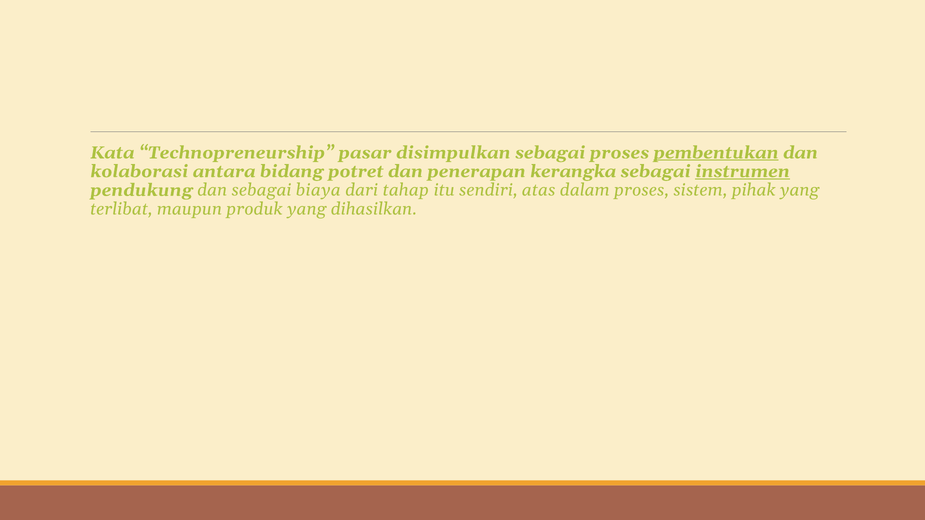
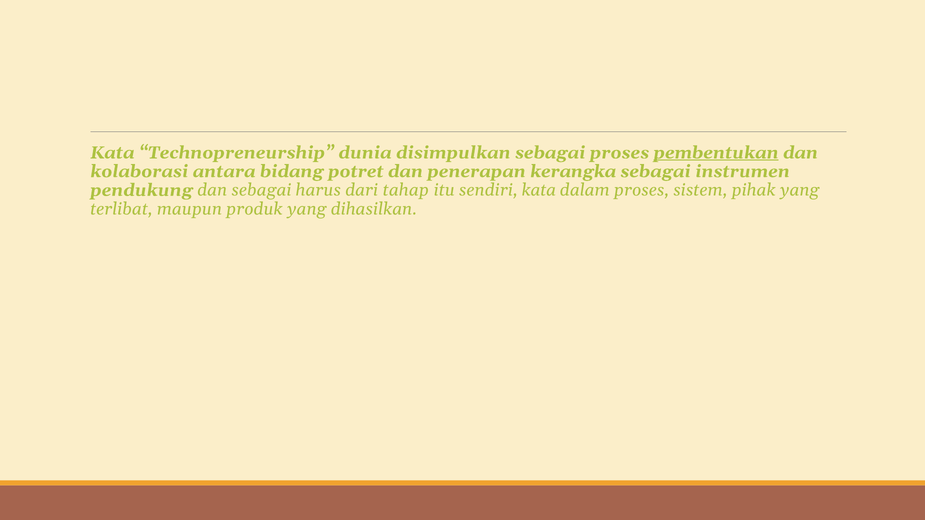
pasar: pasar -> dunia (365, 153)
instrumen underline: present -> none (742, 172)
biaya: biaya -> harus (318, 190)
sendiri atas: atas -> kata (539, 190)
